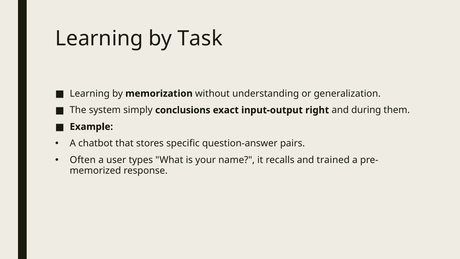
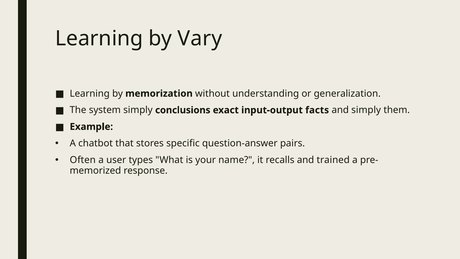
Task: Task -> Vary (200, 39)
right: right -> facts (317, 110)
and during: during -> simply (366, 110)
